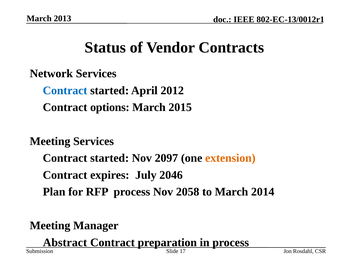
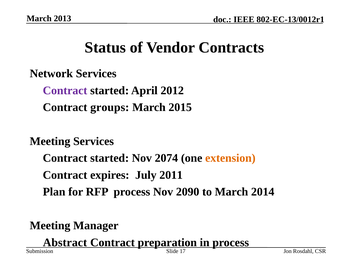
Contract colour: blue -> purple (65, 90)
options: options -> groups (110, 107)
2097: 2097 -> 2074 (166, 158)
2046: 2046 -> 2011 (171, 175)
2058: 2058 -> 2090 (188, 192)
